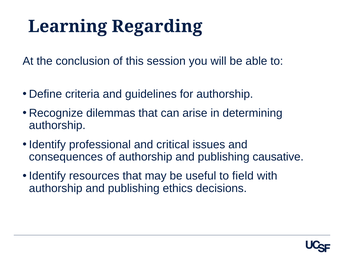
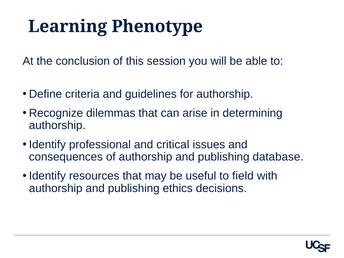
Regarding: Regarding -> Phenotype (157, 26)
causative: causative -> database (278, 157)
